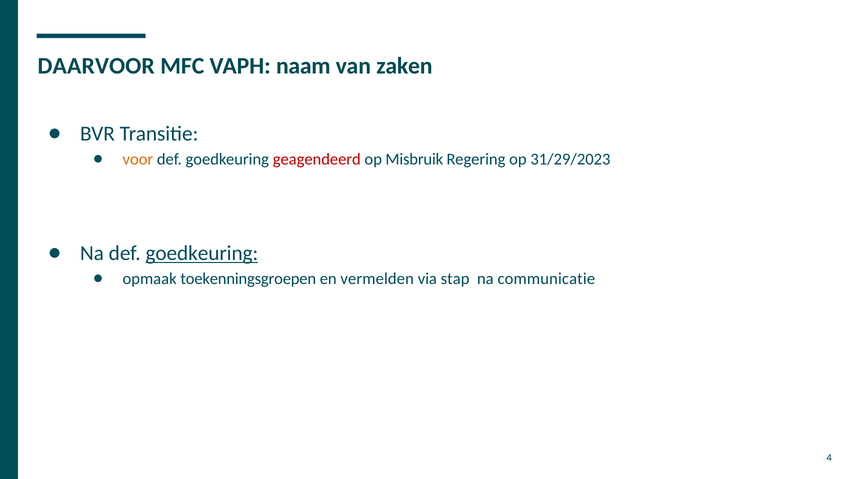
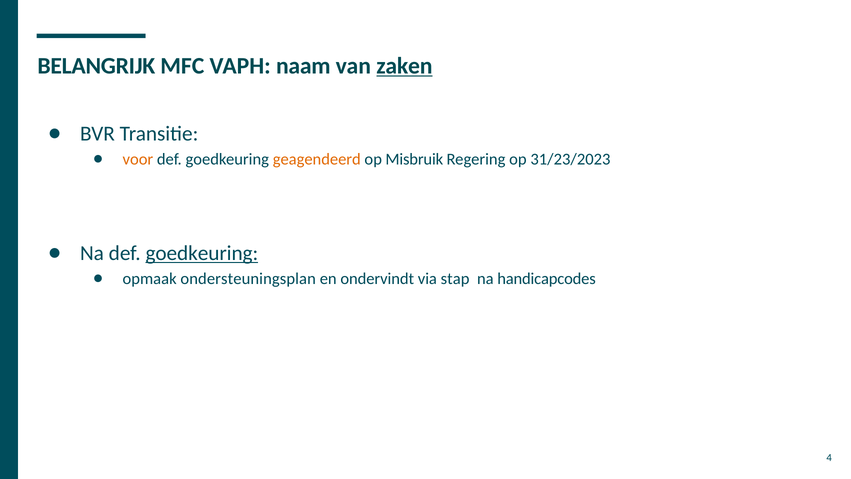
DAARVOOR: DAARVOOR -> BELANGRIJK (96, 66)
zaken underline: none -> present (404, 66)
geagendeerd colour: red -> orange (317, 159)
31/29/2023: 31/29/2023 -> 31/23/2023 (570, 159)
toekenningsgroepen: toekenningsgroepen -> ondersteuningsplan (248, 278)
vermelden: vermelden -> ondervindt (377, 278)
communicatie: communicatie -> handicapcodes (546, 278)
